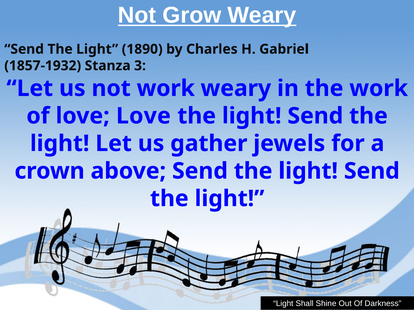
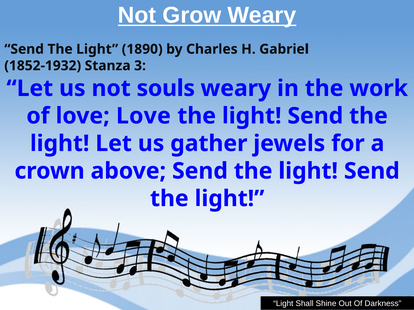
1857-1932: 1857-1932 -> 1852-1932 (43, 66)
not work: work -> souls (166, 89)
